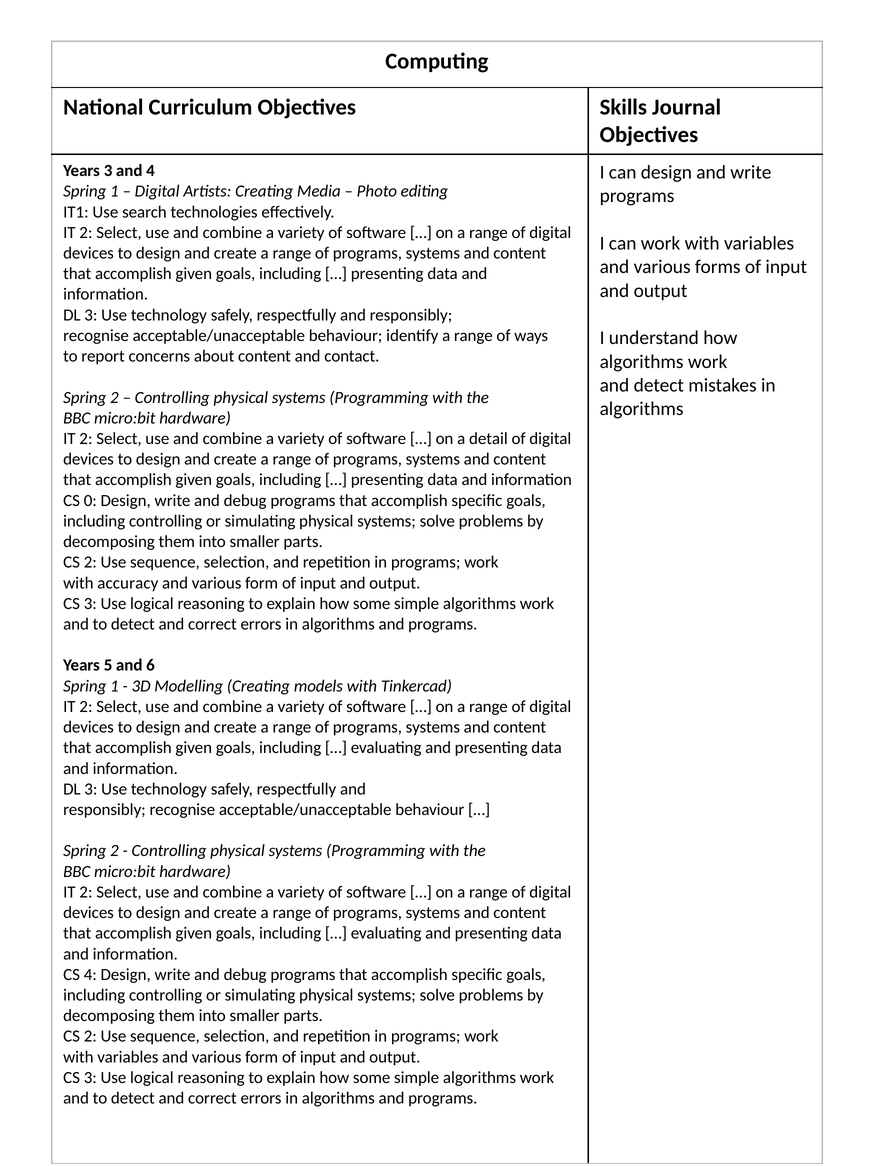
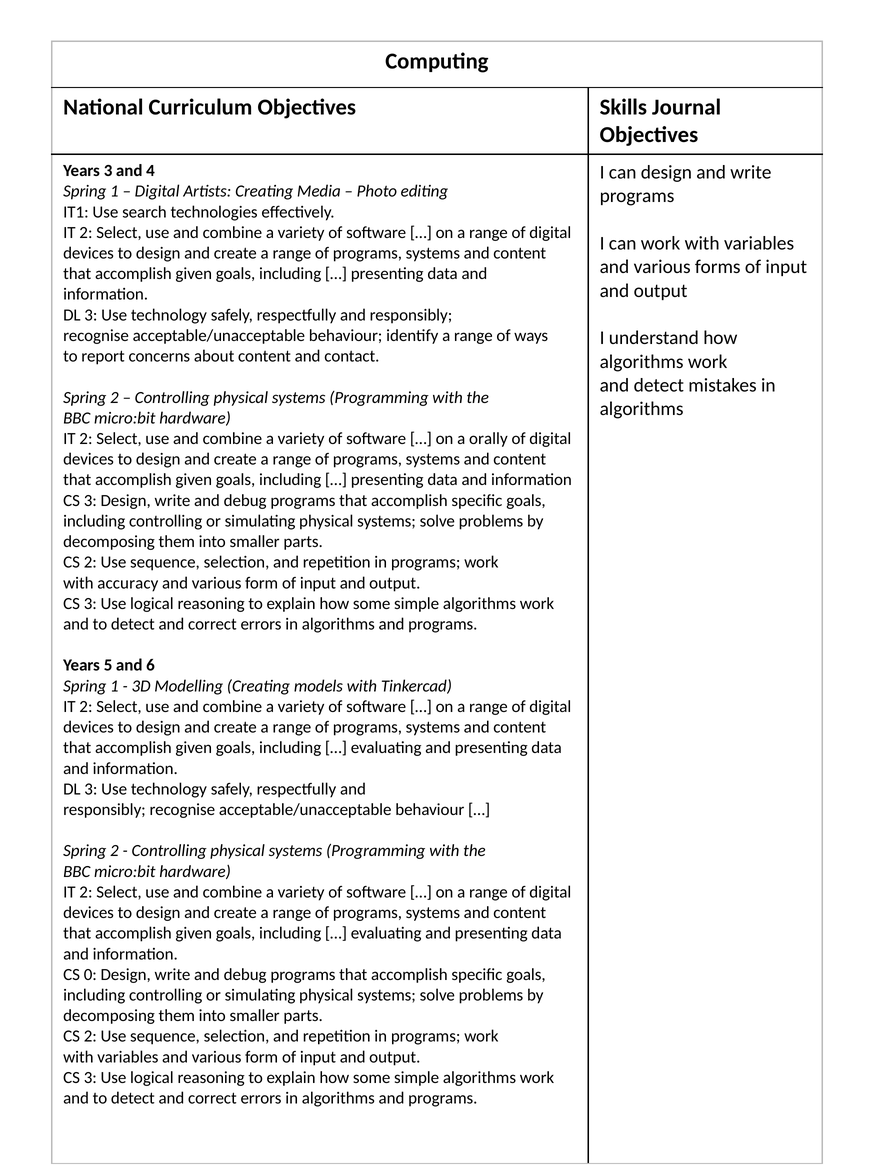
detail: detail -> orally (488, 438)
0: 0 -> 3 (90, 500)
CS 4: 4 -> 0 (90, 974)
